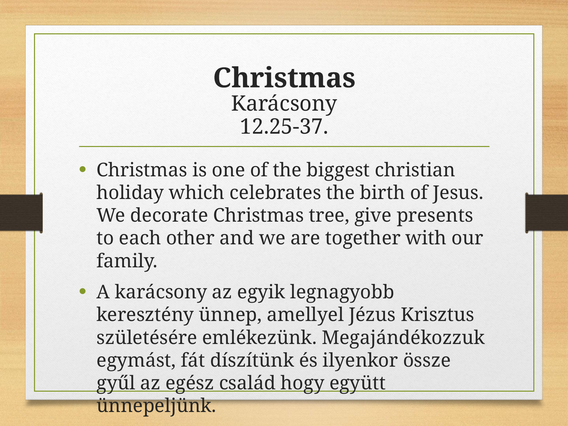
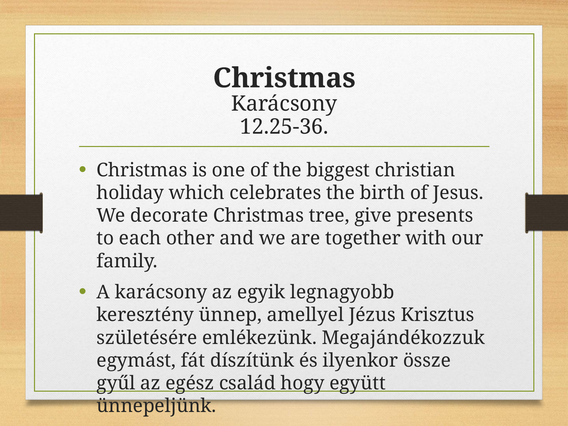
12.25-37: 12.25-37 -> 12.25-36 (284, 127)
